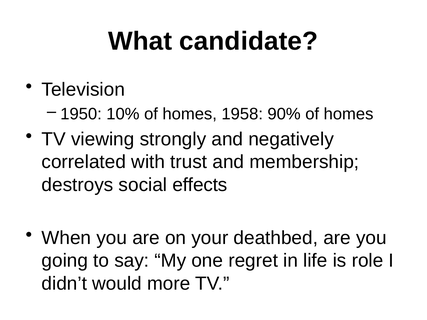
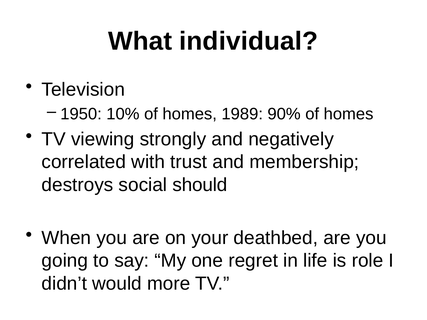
candidate: candidate -> individual (249, 41)
1958: 1958 -> 1989 (242, 114)
effects: effects -> should (200, 185)
